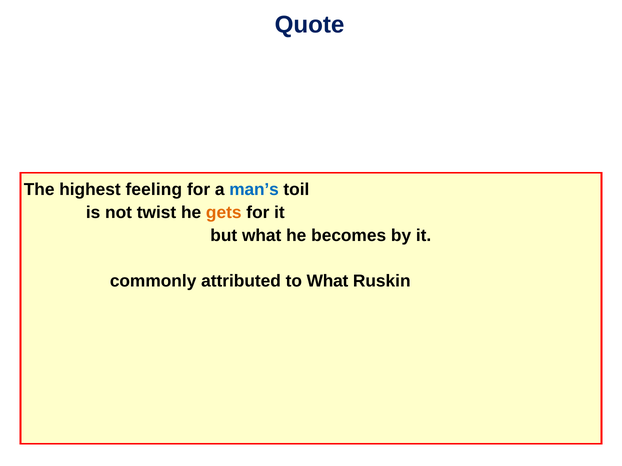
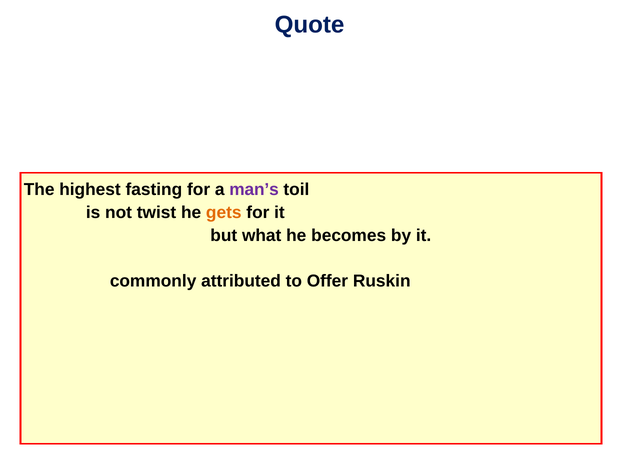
feeling: feeling -> fasting (154, 190)
man’s colour: blue -> purple (254, 190)
to What: What -> Offer (327, 281)
